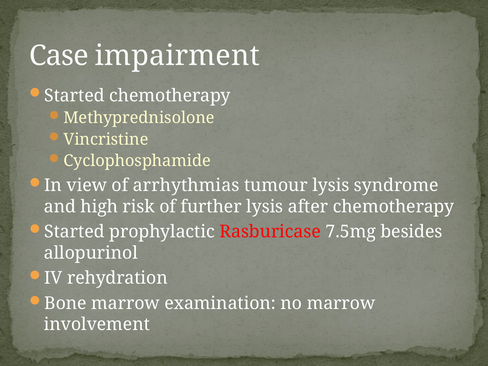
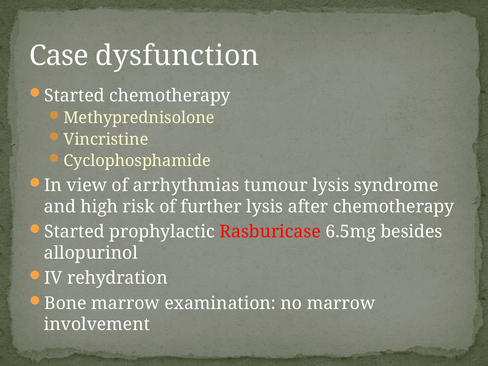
impairment: impairment -> dysfunction (177, 56)
7.5mg: 7.5mg -> 6.5mg (351, 232)
